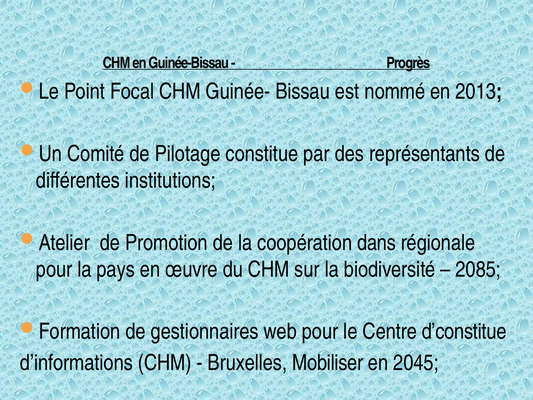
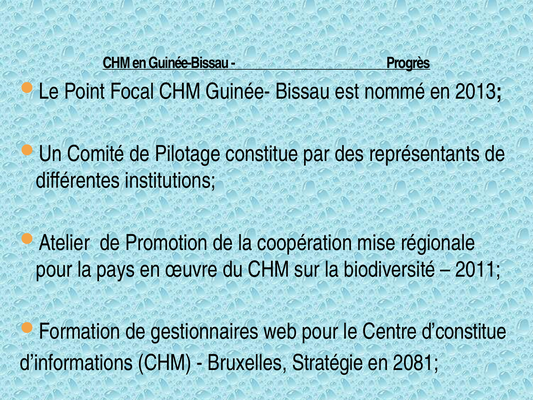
dans: dans -> mise (376, 243)
2085: 2085 -> 2011 (478, 269)
Mobiliser: Mobiliser -> Stratégie (328, 362)
2045: 2045 -> 2081 (416, 362)
